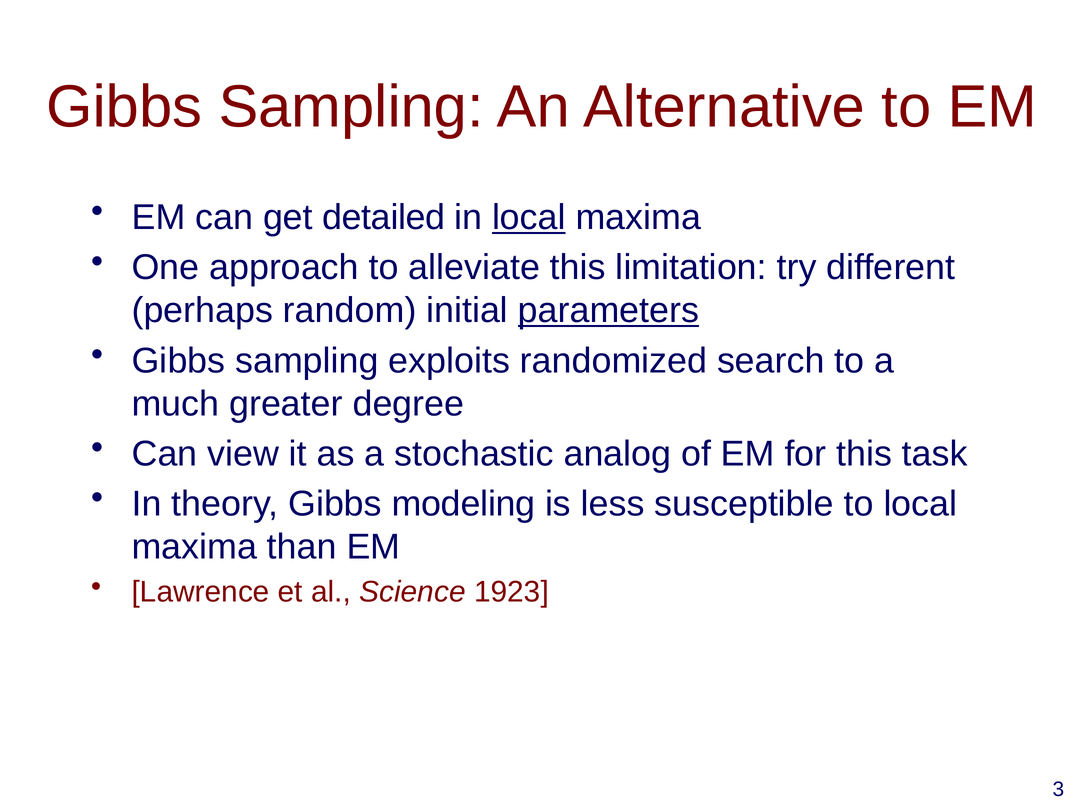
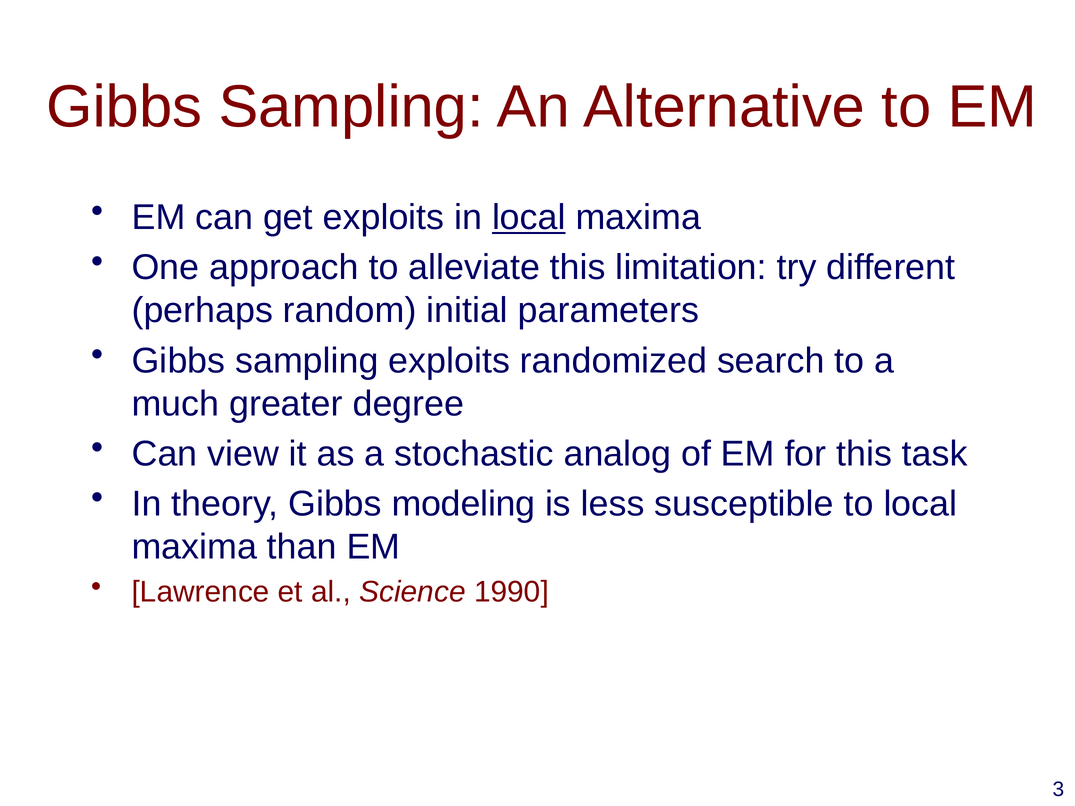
get detailed: detailed -> exploits (384, 218)
parameters underline: present -> none (609, 311)
1923: 1923 -> 1990 (511, 592)
